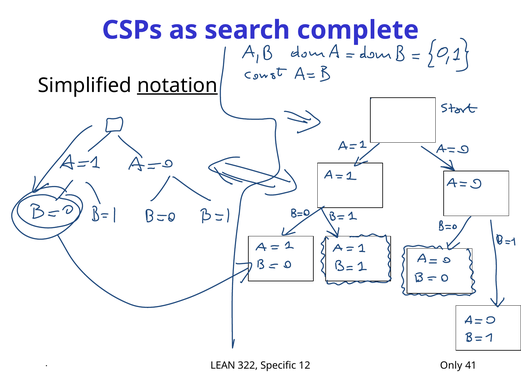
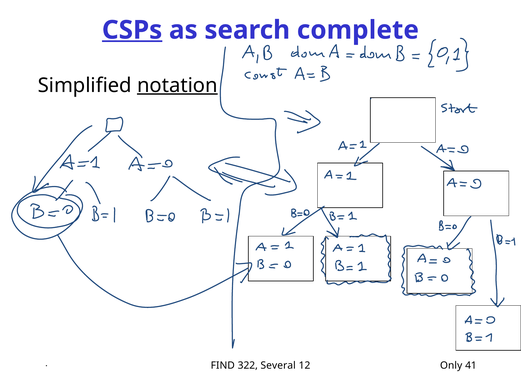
CSPs underline: none -> present (132, 30)
LEAN: LEAN -> FIND (223, 365)
Specific: Specific -> Several (278, 365)
